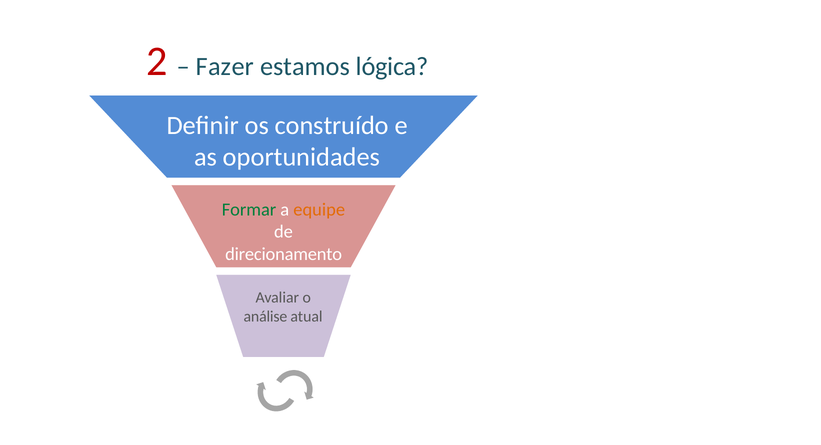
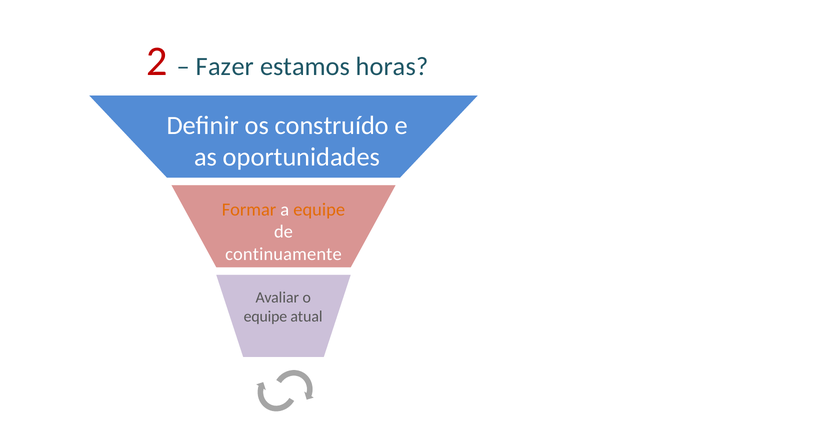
lógica: lógica -> horas (392, 67)
Formar colour: green -> orange (249, 210)
direcionamento: direcionamento -> continuamente (283, 254)
análise: análise -> equipe (265, 317)
